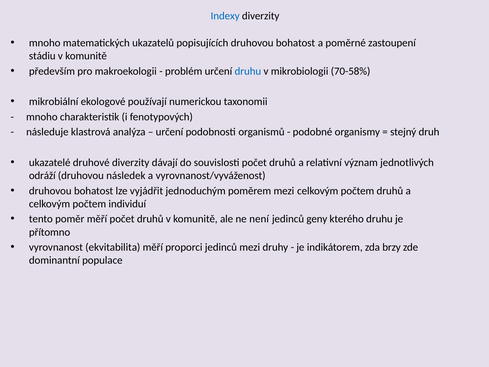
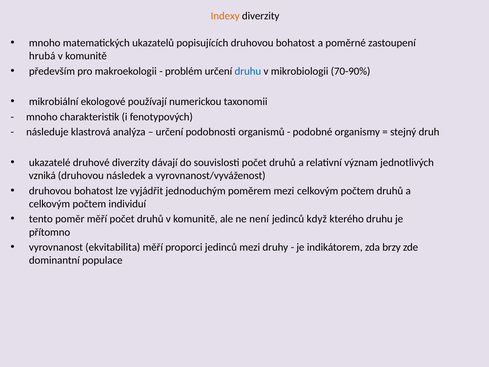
Indexy colour: blue -> orange (225, 16)
stádiu: stádiu -> hrubá (42, 56)
70-58%: 70-58% -> 70-90% (351, 71)
odráží: odráží -> vzniká (42, 175)
geny: geny -> když (317, 219)
